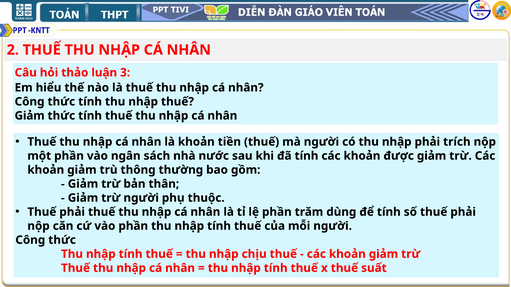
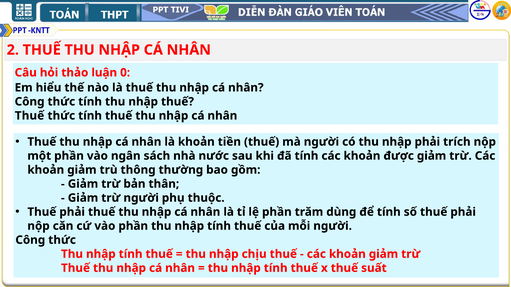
3: 3 -> 0 (125, 73)
Giảm: Giảm -> Thuế (30, 116)
